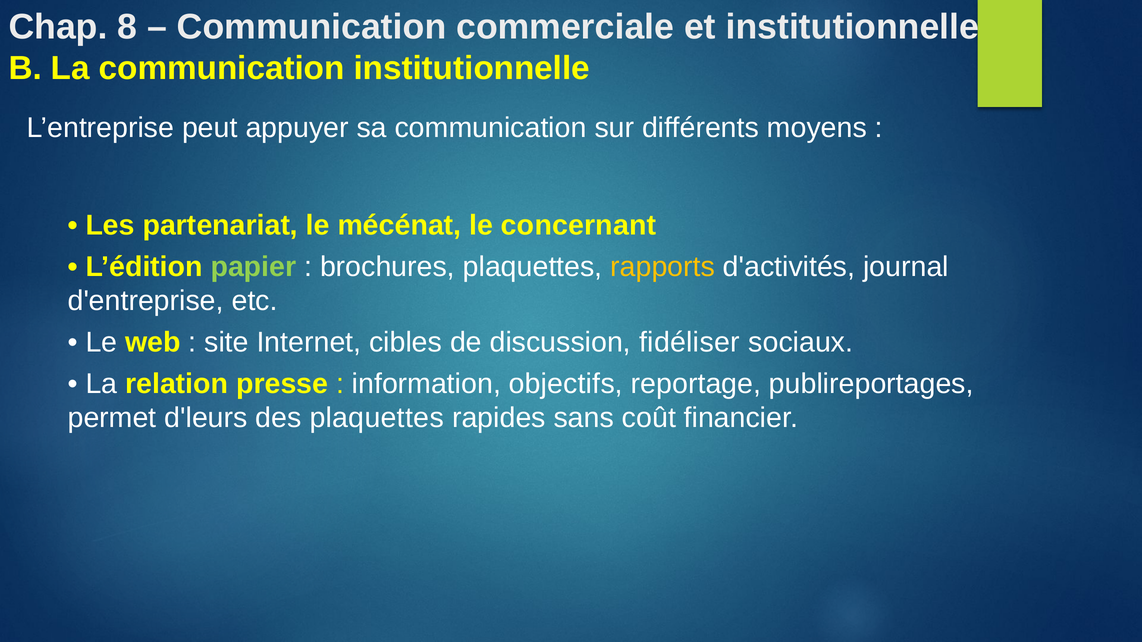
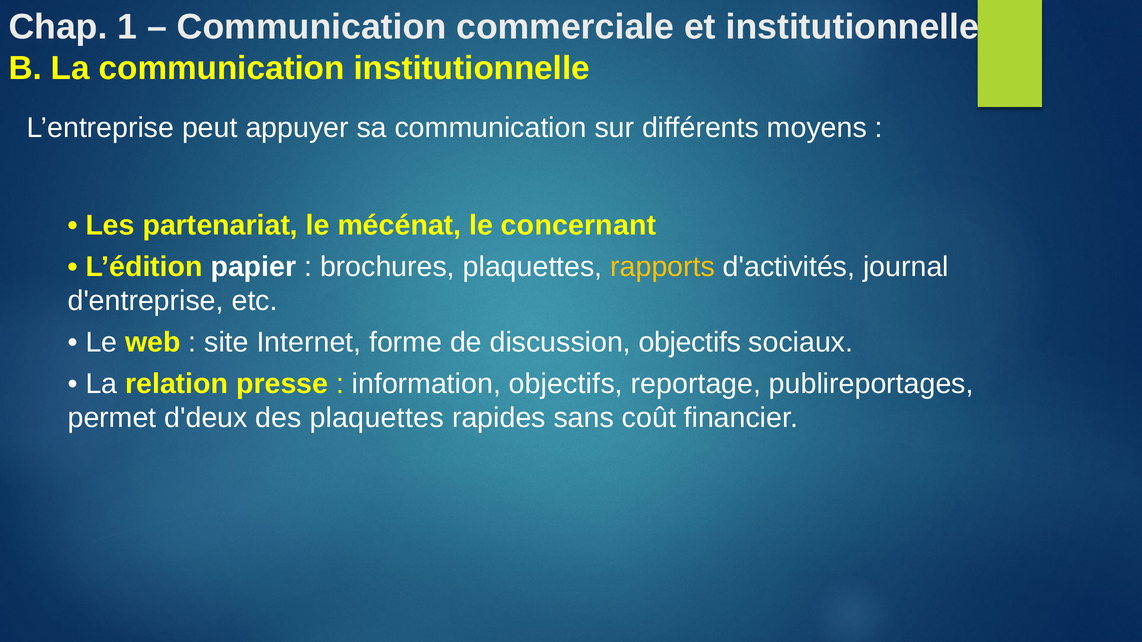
8: 8 -> 1 (127, 27)
papier colour: light green -> white (253, 267)
cibles: cibles -> forme (406, 343)
discussion fidéliser: fidéliser -> objectifs (690, 343)
d'leurs: d'leurs -> d'deux (206, 418)
